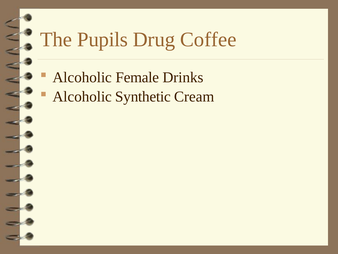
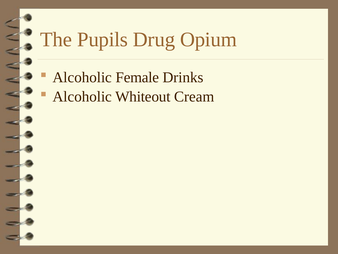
Coffee: Coffee -> Opium (208, 39)
Synthetic: Synthetic -> Whiteout (143, 97)
